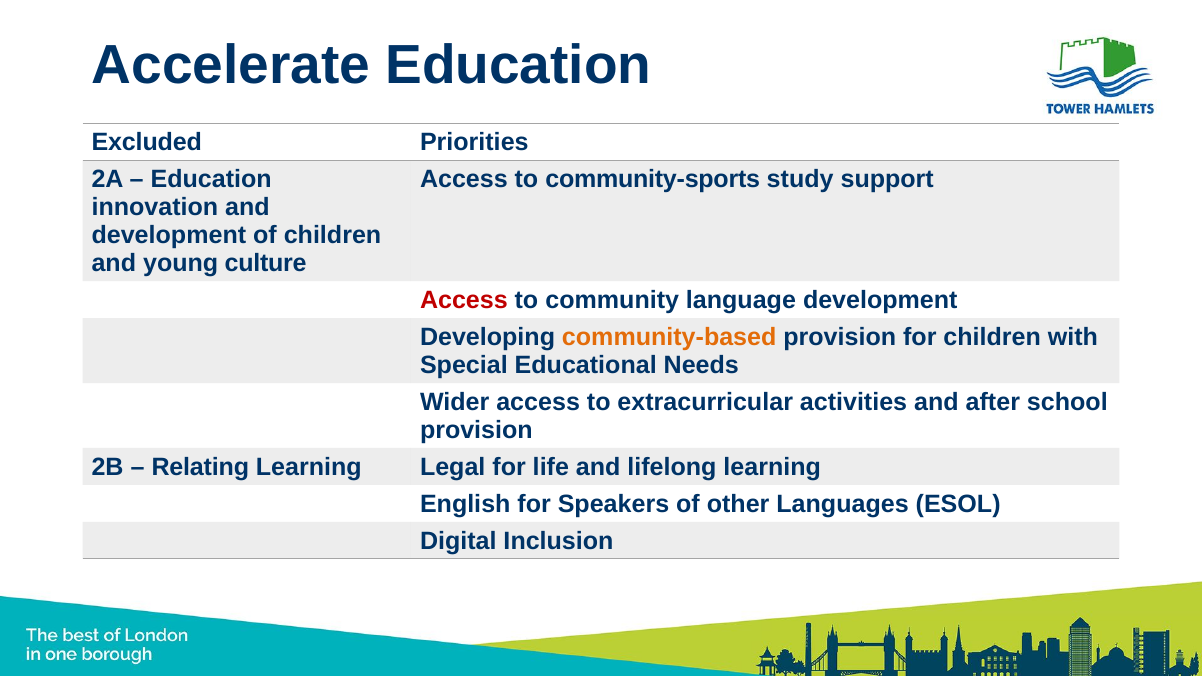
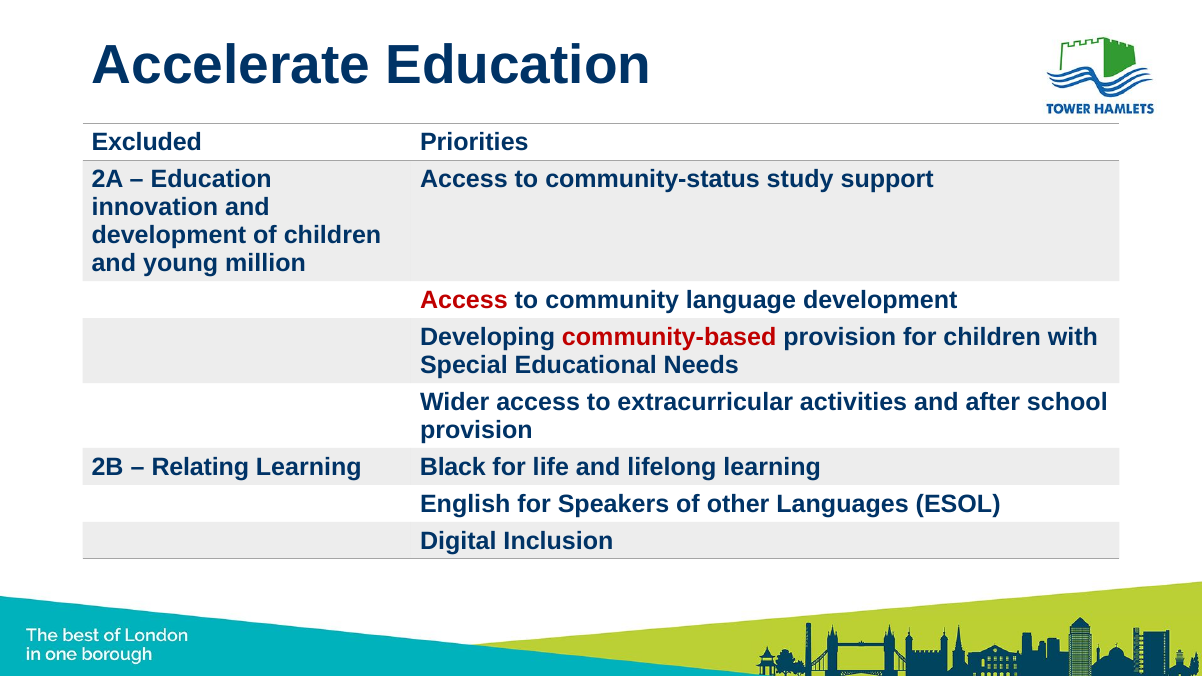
community-sports: community-sports -> community-status (653, 179)
culture: culture -> million (266, 263)
community-based colour: orange -> red (669, 337)
Legal: Legal -> Black (453, 467)
